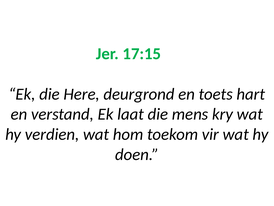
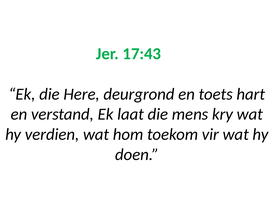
17:15: 17:15 -> 17:43 (142, 54)
